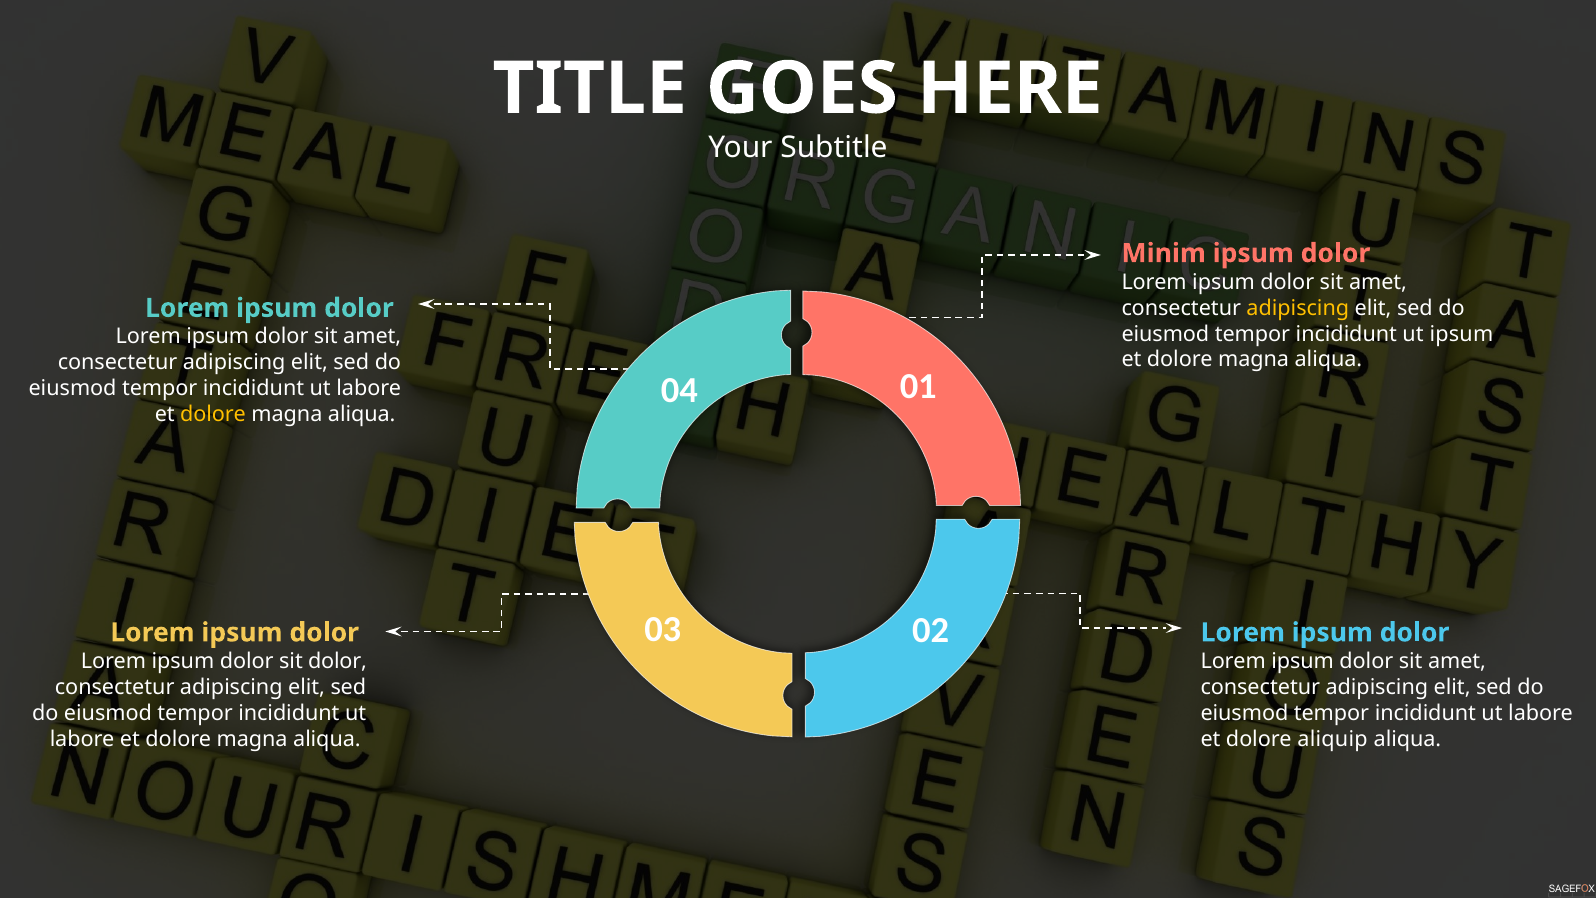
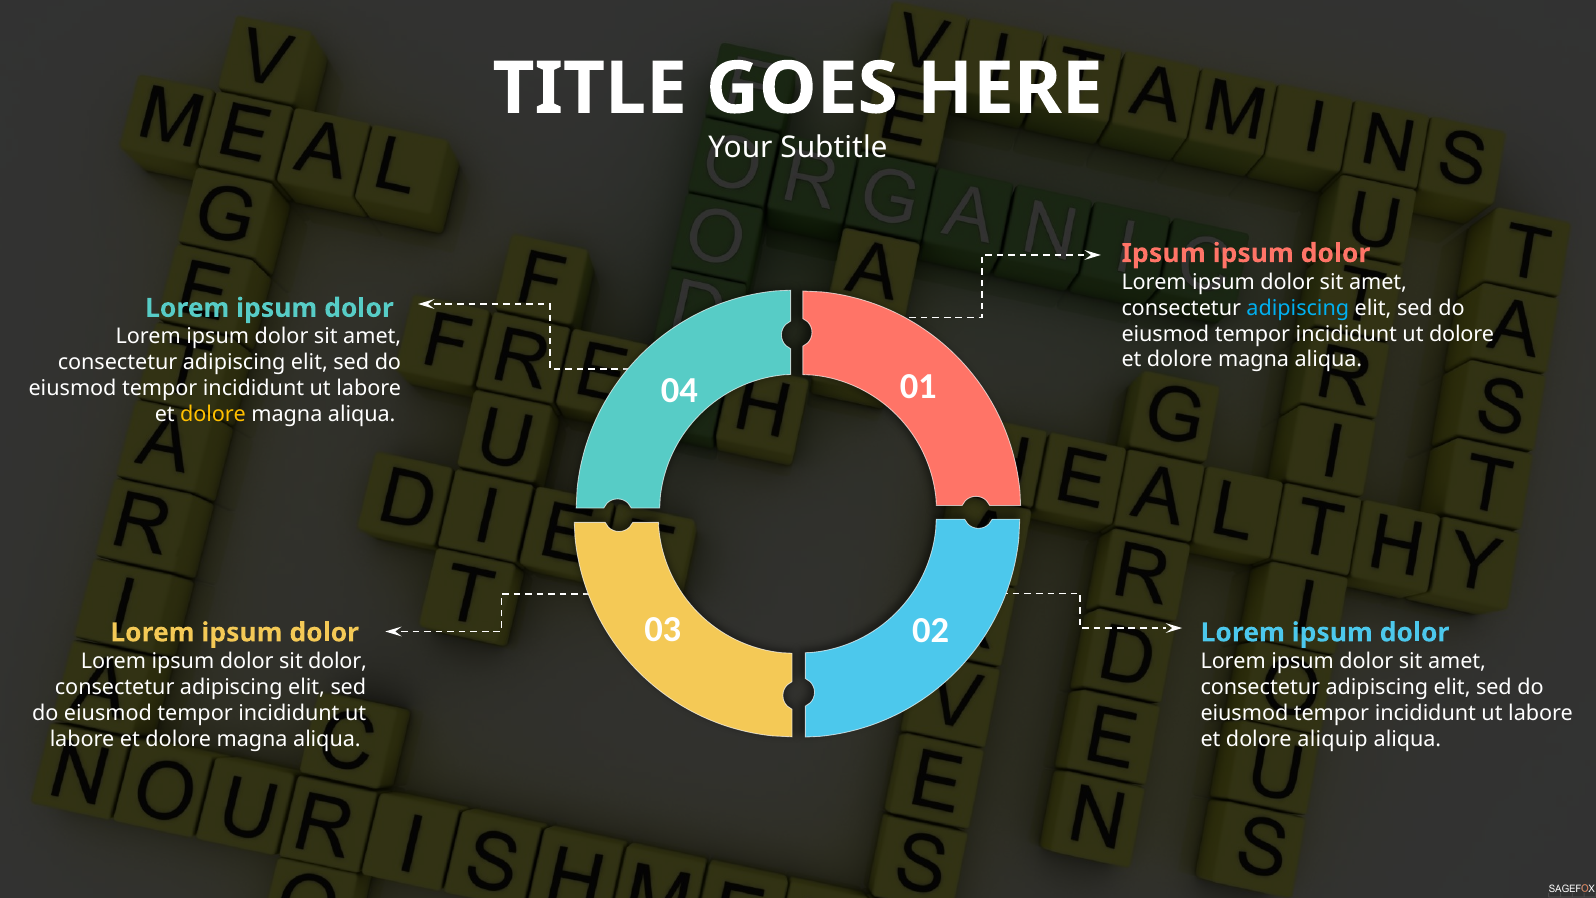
Minim: Minim -> Ipsum (1164, 253)
adipiscing colour: yellow -> light blue (1298, 308)
ut ipsum: ipsum -> dolore (1462, 334)
